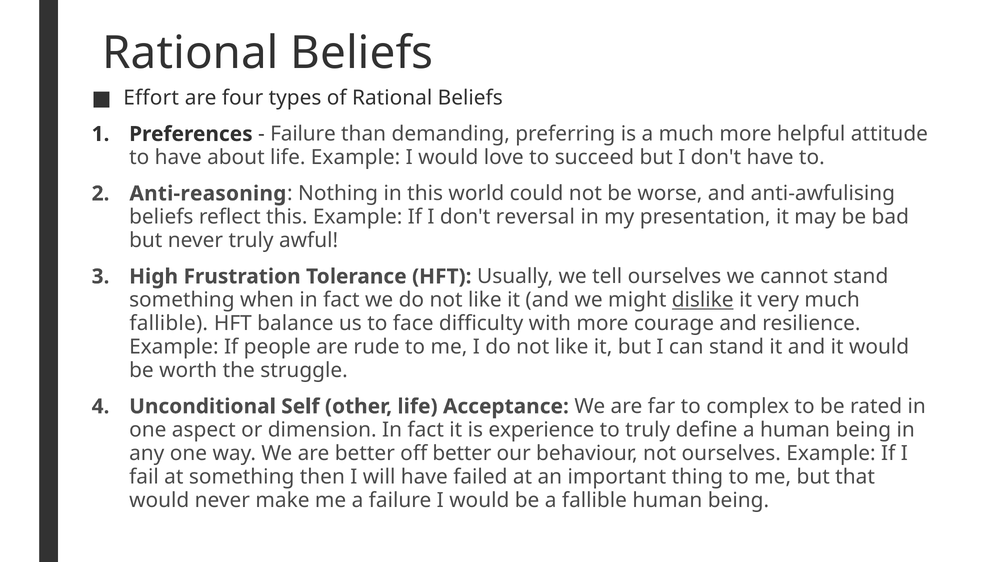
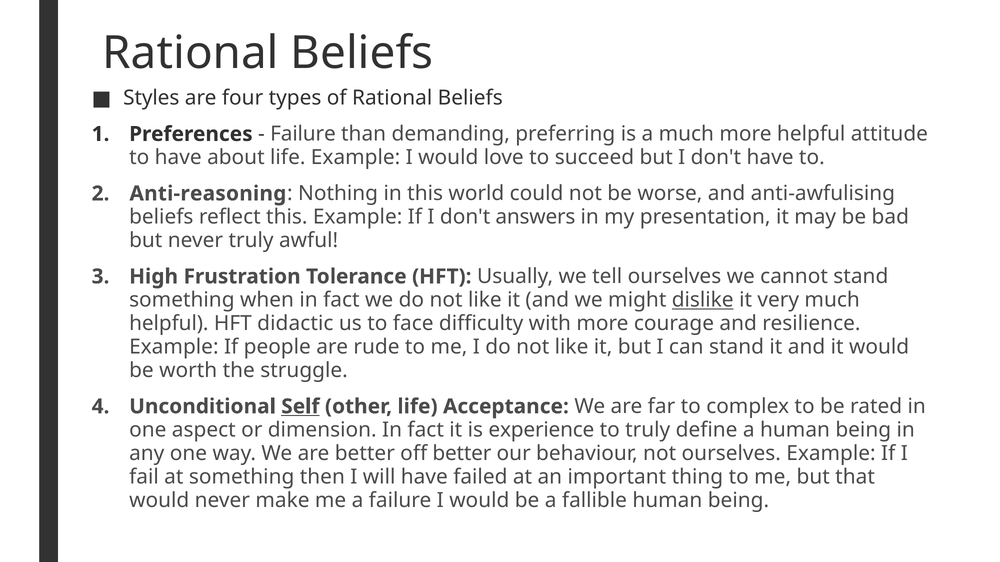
Effort: Effort -> Styles (151, 98)
reversal: reversal -> answers (535, 217)
fallible: fallible -> helpful (169, 324)
balance: balance -> didactic (295, 324)
Self underline: none -> present (300, 407)
